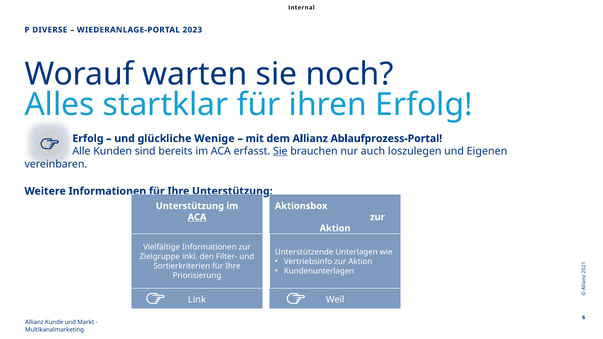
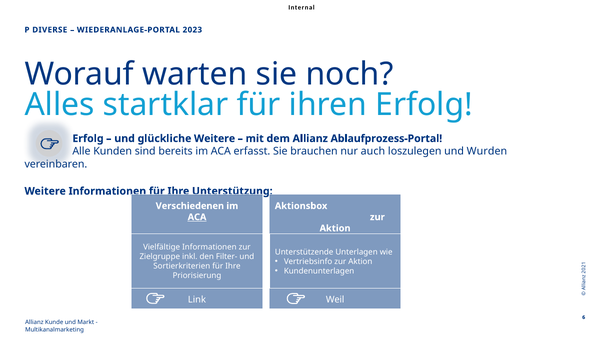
glückliche Wenige: Wenige -> Weitere (215, 139)
Sie underline: present -> none (280, 151)
Eigenen: Eigenen -> Wurden (487, 151)
Unterstützung: Unterstützung -> Verschiedenen (190, 206)
